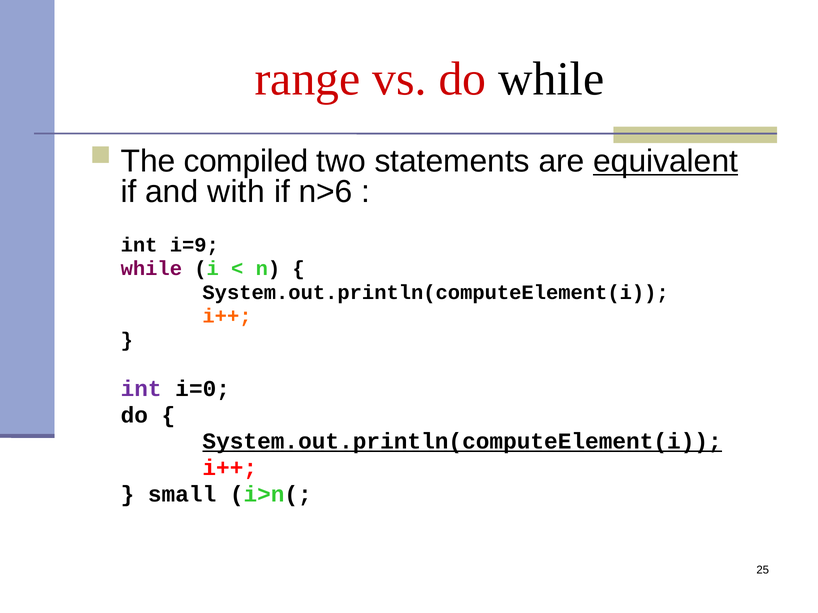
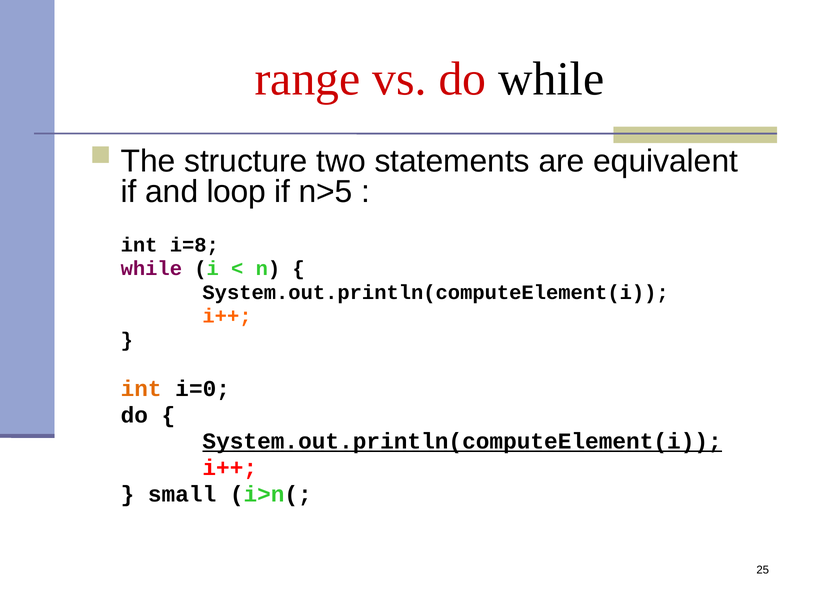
compiled: compiled -> structure (246, 161)
equivalent underline: present -> none (666, 161)
with: with -> loop (236, 192)
n>6: n>6 -> n>5 (326, 192)
i=9: i=9 -> i=8 (194, 245)
int colour: purple -> orange (141, 389)
